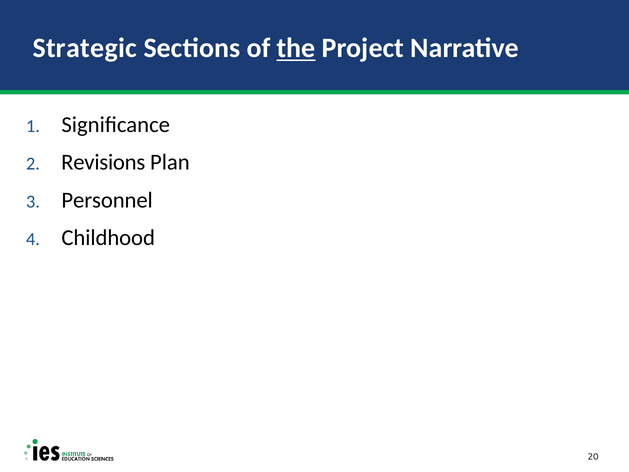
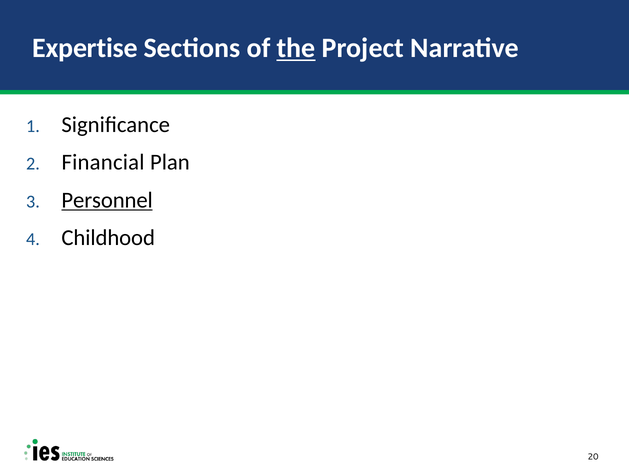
Strategic: Strategic -> Expertise (85, 48)
Revisions: Revisions -> Financial (103, 162)
Personnel underline: none -> present (107, 200)
